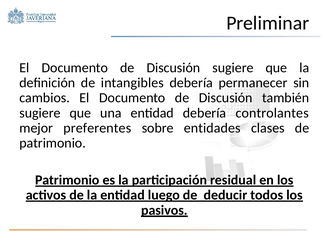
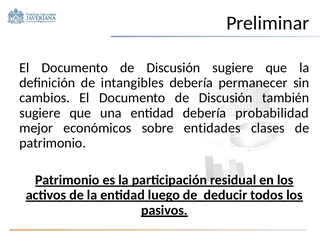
controlantes: controlantes -> probabilidad (272, 113)
preferentes: preferentes -> económicos (97, 128)
